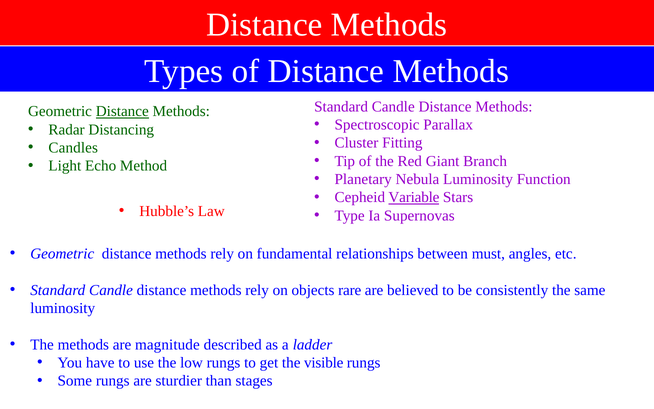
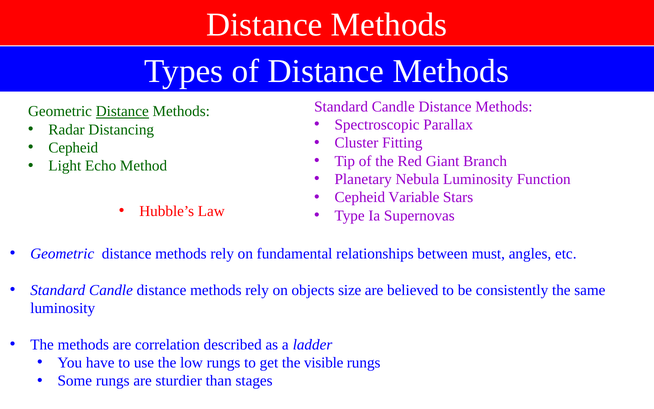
Candles: Candles -> Cepheid (73, 148)
Variable underline: present -> none (414, 197)
rare: rare -> size (350, 290)
magnitude: magnitude -> correlation (167, 344)
